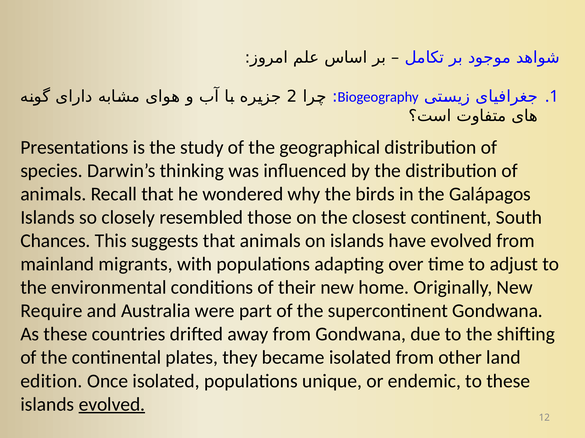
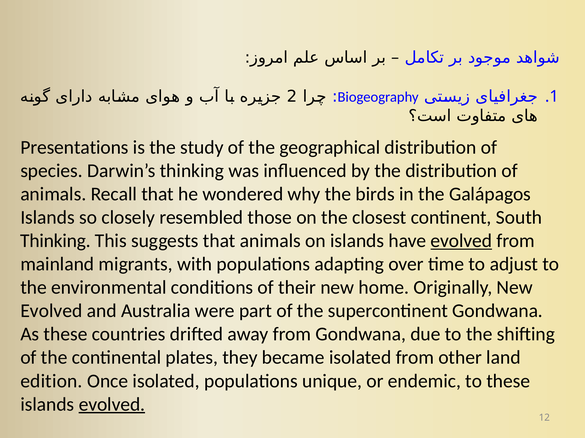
Chances: Chances -> Thinking (56, 241)
evolved underline: none -> present (461, 241)
Require: Require -> Evolved (51, 311)
